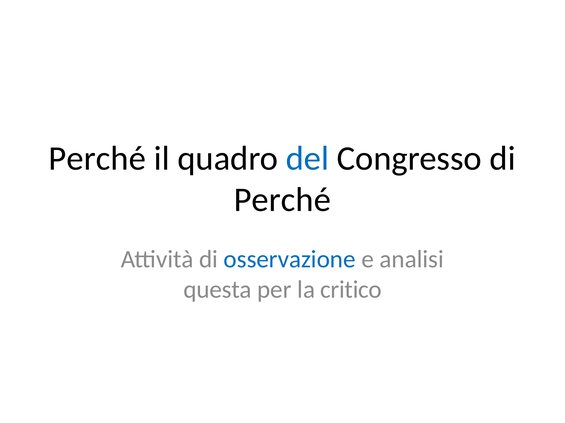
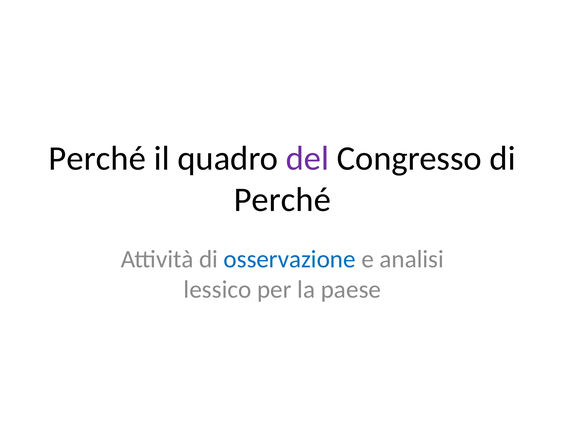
del colour: blue -> purple (307, 159)
questa: questa -> lessico (217, 290)
critico: critico -> paese (351, 290)
